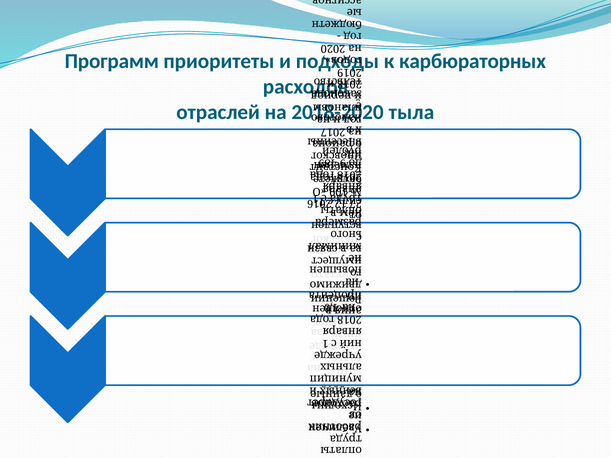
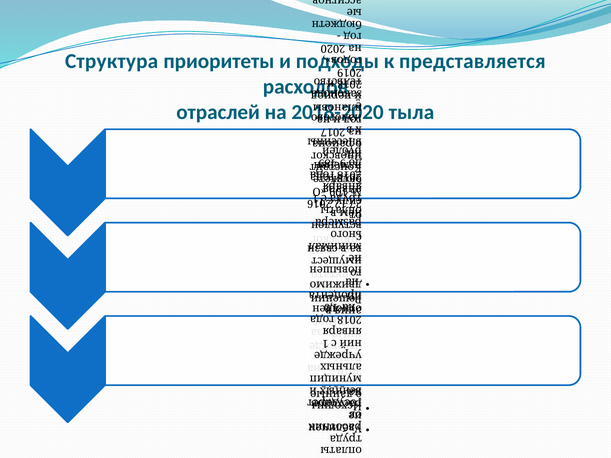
Программ: Программ -> Структура (112, 61)
карбюраторных: карбюраторных -> представляется (472, 61)
